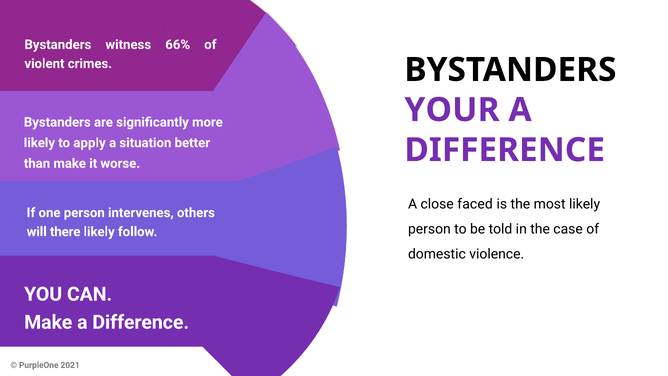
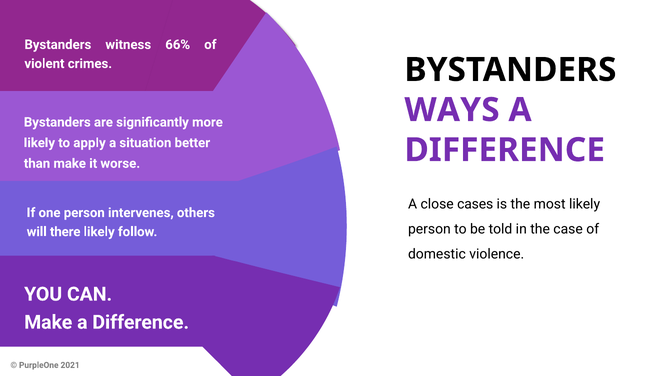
YOUR: YOUR -> WAYS (452, 110)
faced: faced -> cases (475, 204)
